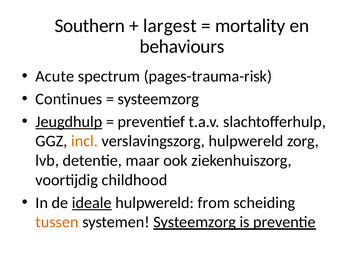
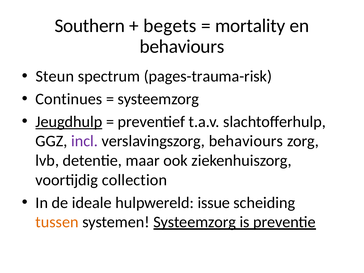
largest: largest -> begets (170, 26)
Acute: Acute -> Steun (55, 76)
incl colour: orange -> purple (85, 141)
verslavingszorg hulpwereld: hulpwereld -> behaviours (246, 141)
childhood: childhood -> collection (134, 180)
ideale underline: present -> none (92, 203)
from: from -> issue (214, 203)
